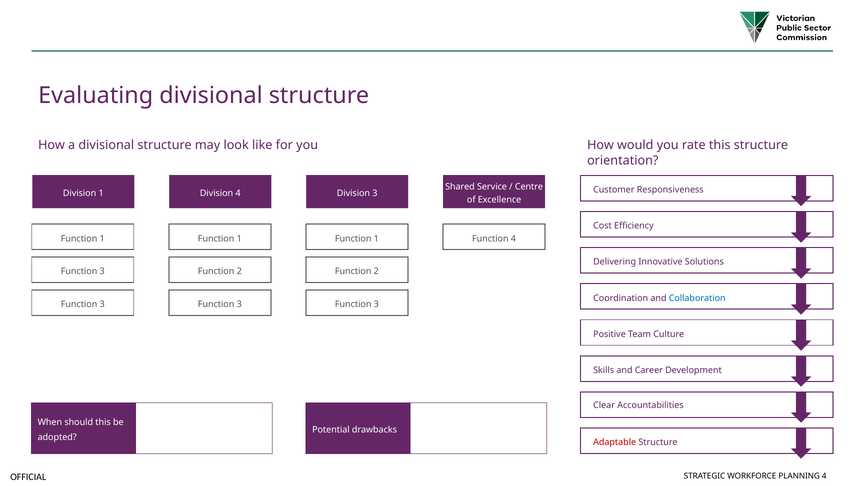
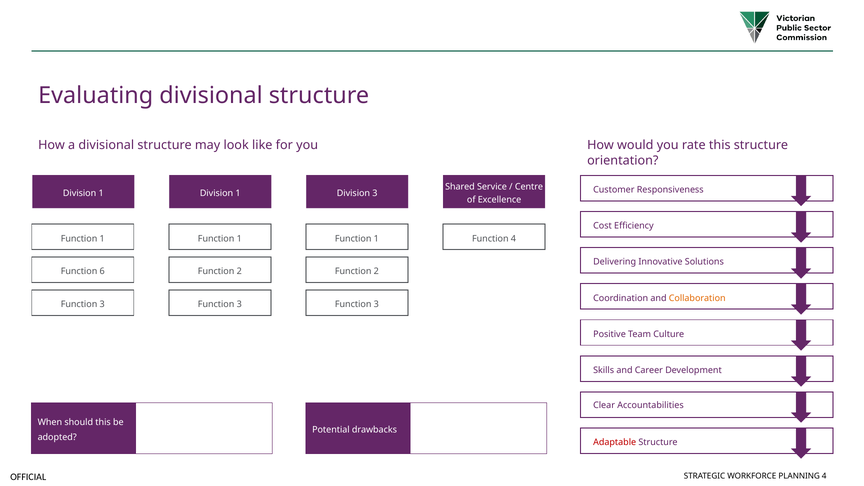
4: 4 -> 1 (238, 193)
3: 3 -> 6 (102, 271)
Collaboration colour: blue -> orange (697, 298)
